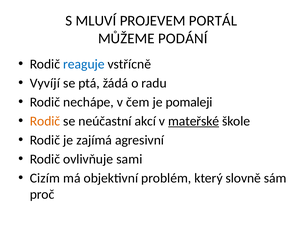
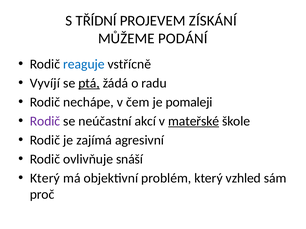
MLUVÍ: MLUVÍ -> TŘÍDNÍ (96, 21)
PORTÁL: PORTÁL -> ZÍSKÁNÍ (213, 21)
ptá underline: none -> present (89, 83)
Rodič colour: orange -> purple (45, 121)
sami: sami -> snáší (129, 159)
Cizím: Cizím -> Který (45, 179)
slovně: slovně -> vzhled (243, 179)
